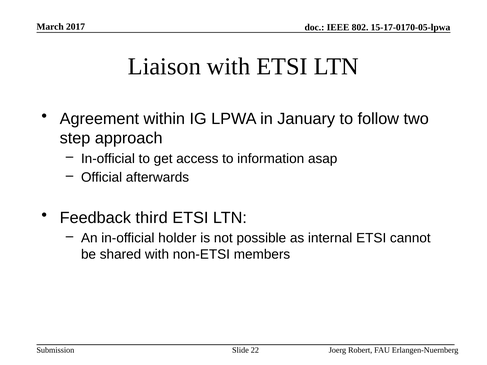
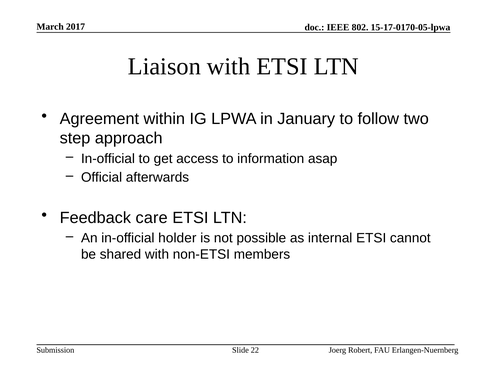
third: third -> care (152, 218)
